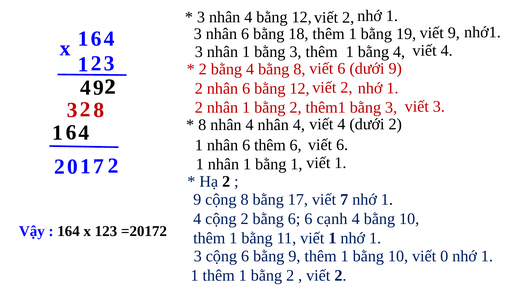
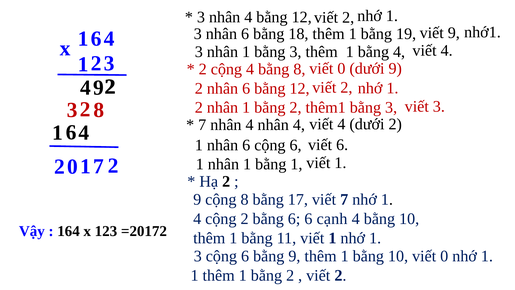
6: 6 -> 0 (341, 68)
bằng: bằng -> cộng (226, 69)
8: 8 -> 7 (202, 125)
6 thêm: thêm -> cộng (270, 145)
